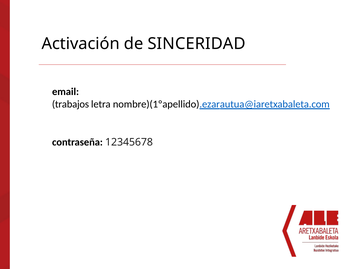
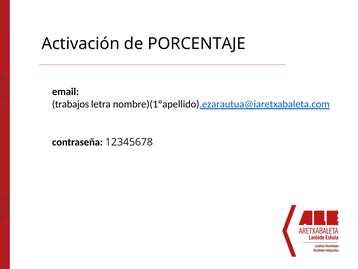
SINCERIDAD: SINCERIDAD -> PORCENTAJE (197, 44)
